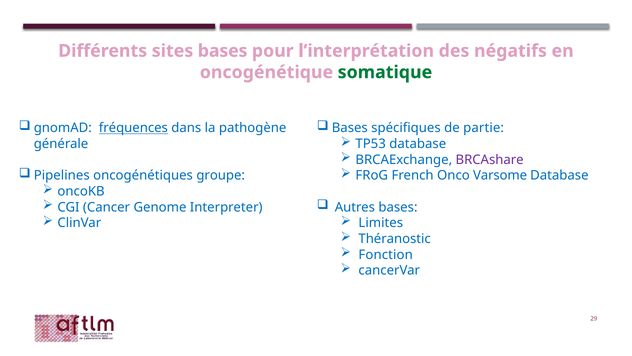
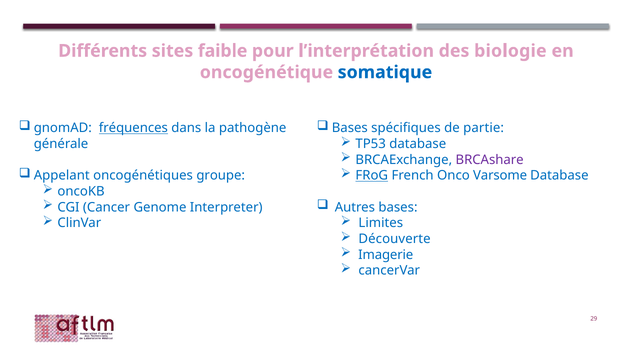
sites bases: bases -> faible (223, 51)
négatifs: négatifs -> biologie (510, 51)
somatique colour: green -> blue (385, 72)
Pipelines: Pipelines -> Appelant (62, 175)
FRoG underline: none -> present (372, 175)
Théranostic: Théranostic -> Découverte (395, 239)
Fonction: Fonction -> Imagerie (386, 254)
